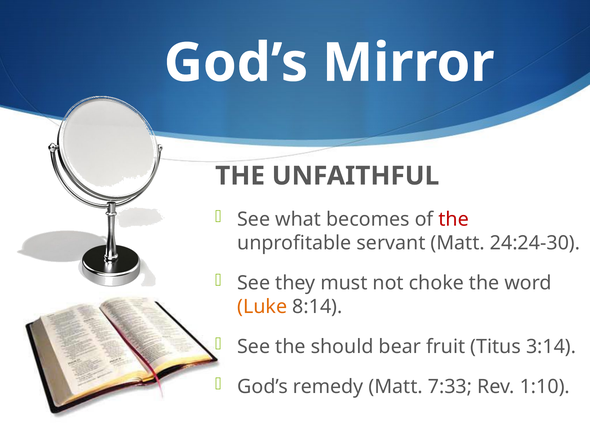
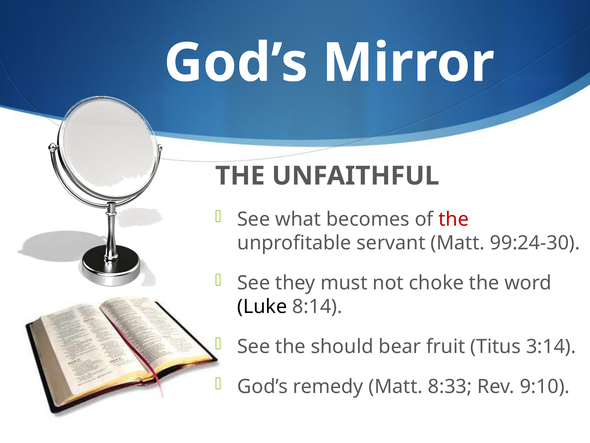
24:24-30: 24:24-30 -> 99:24-30 (535, 243)
Luke colour: orange -> black (262, 306)
7:33: 7:33 -> 8:33 (450, 386)
1:10: 1:10 -> 9:10 (545, 386)
